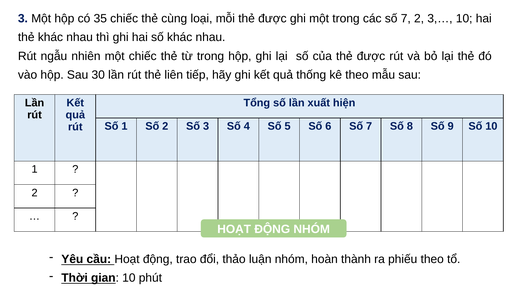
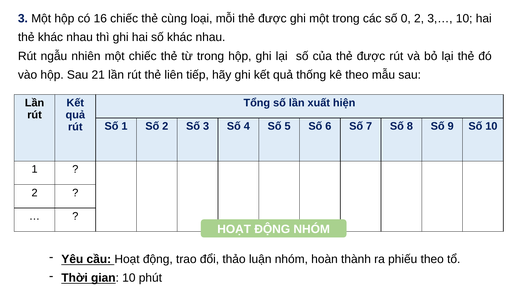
35: 35 -> 16 (100, 19)
các số 7: 7 -> 0 (406, 19)
30: 30 -> 21 (98, 75)
